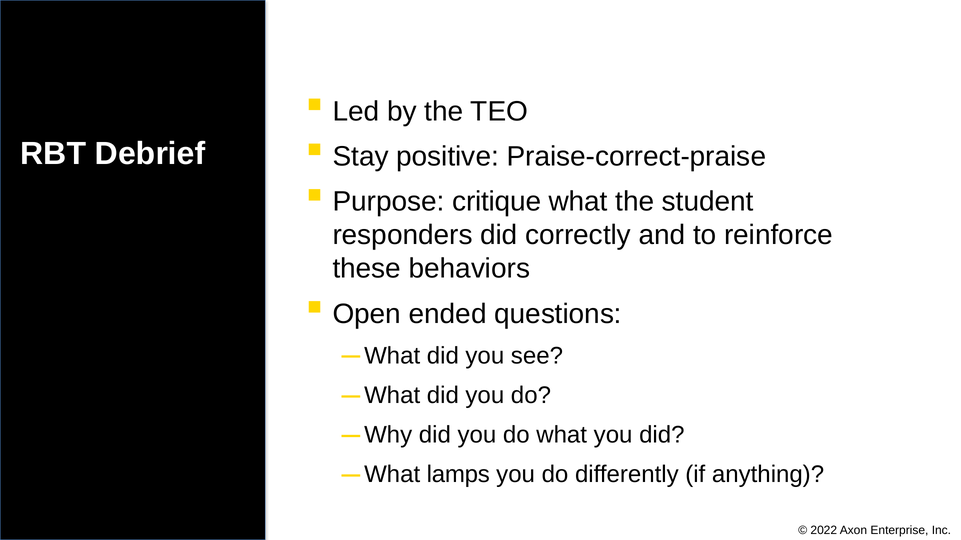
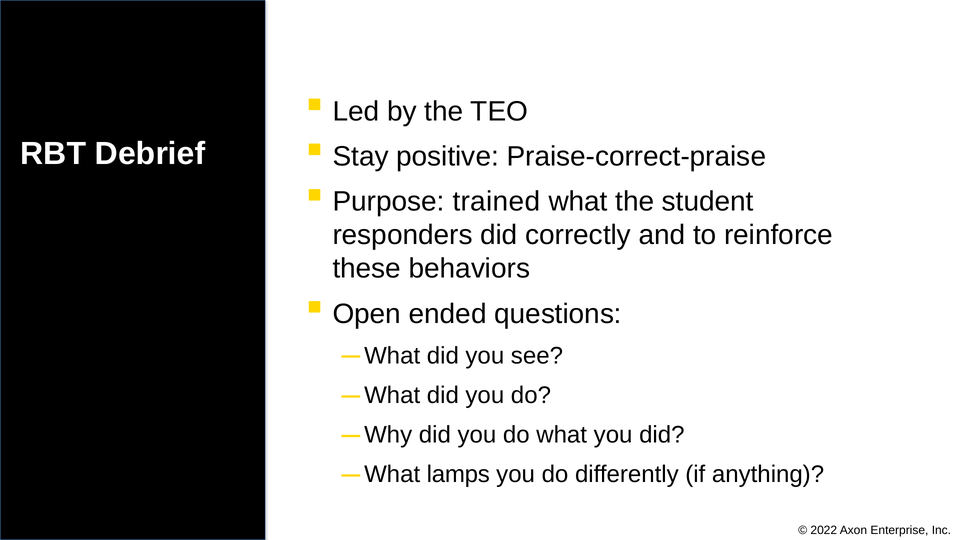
critique: critique -> trained (496, 202)
